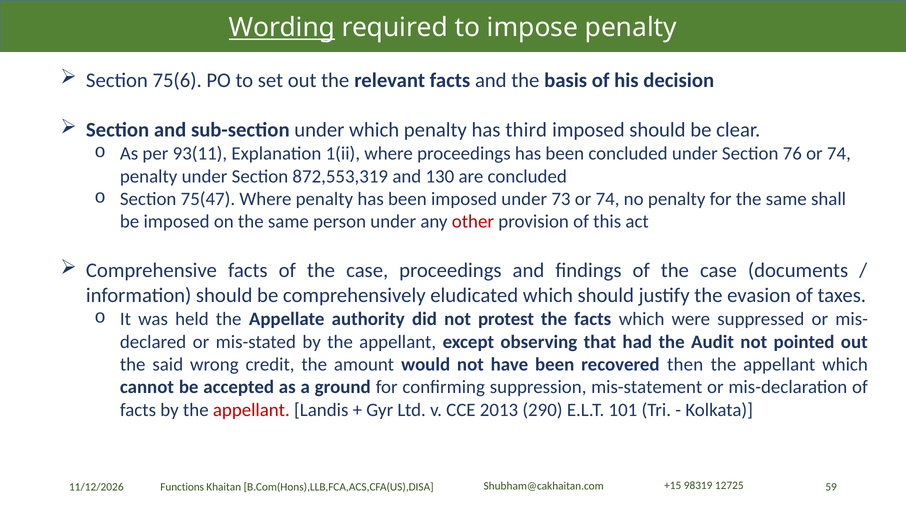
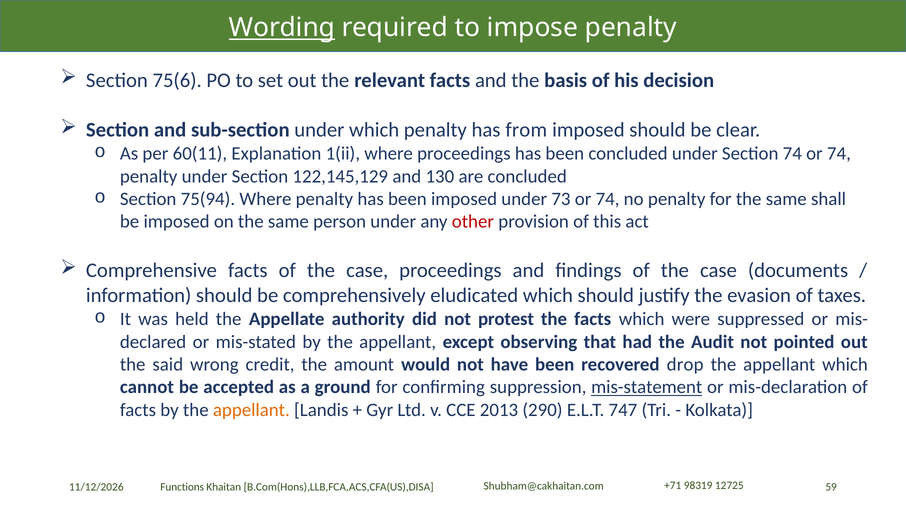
third: third -> from (526, 130)
93(11: 93(11 -> 60(11 (200, 154)
Section 76: 76 -> 74 (792, 154)
872,553,319: 872,553,319 -> 122,145,129 (340, 176)
75(47: 75(47 -> 75(94 (208, 199)
then: then -> drop (685, 364)
mis-statement underline: none -> present (647, 387)
appellant colour: red -> orange (251, 410)
101: 101 -> 747 (623, 410)
+15: +15 -> +71 (673, 485)
